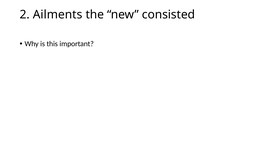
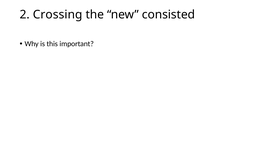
Ailments: Ailments -> Crossing (58, 15)
